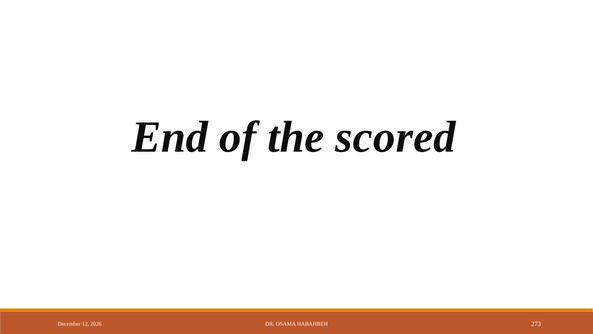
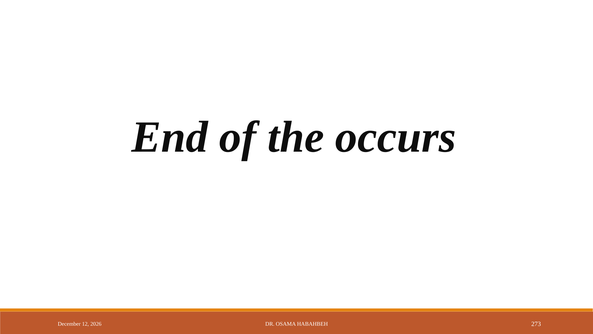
scored: scored -> occurs (396, 137)
